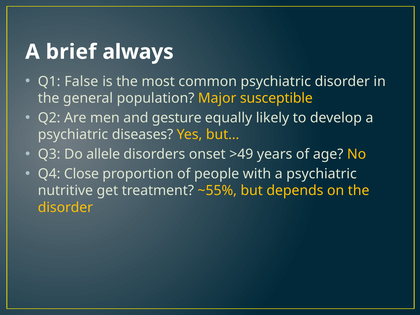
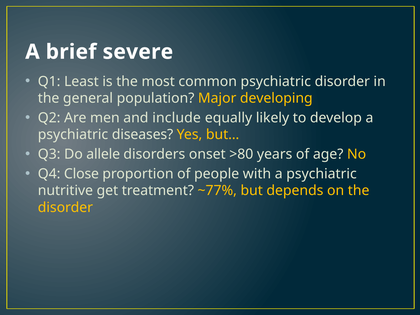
always: always -> severe (138, 52)
False: False -> Least (81, 81)
susceptible: susceptible -> developing (276, 98)
gesture: gesture -> include (177, 118)
>49: >49 -> >80 (241, 154)
~55%: ~55% -> ~77% (217, 191)
